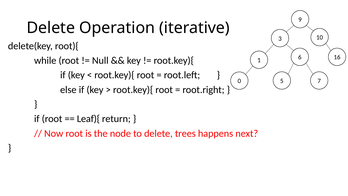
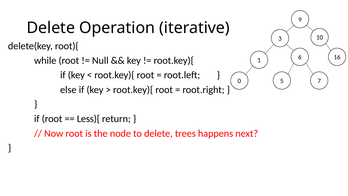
Leaf){: Leaf){ -> Less){ (88, 119)
